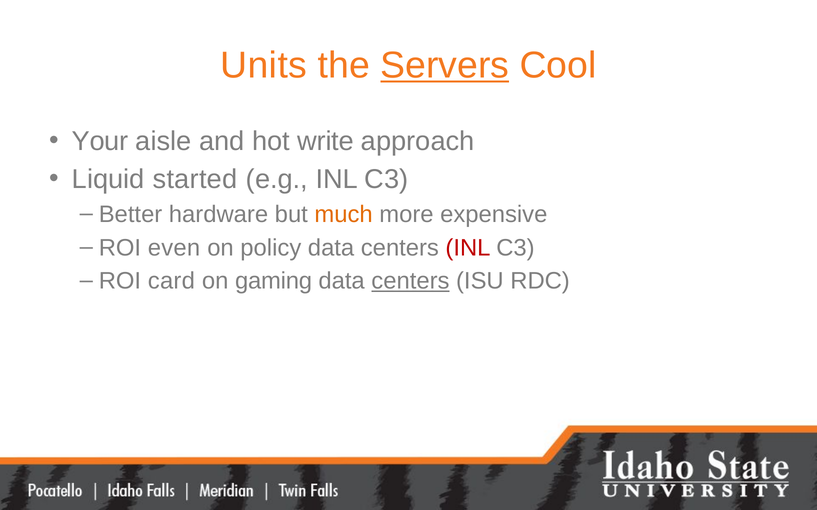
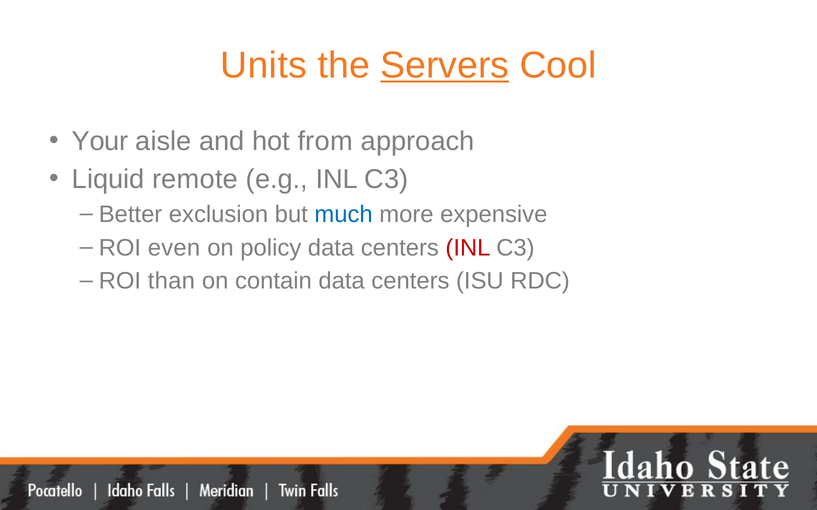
write: write -> from (325, 141)
started: started -> remote (195, 180)
hardware: hardware -> exclusion (219, 215)
much colour: orange -> blue (344, 215)
card: card -> than (171, 281)
gaming: gaming -> contain (273, 281)
centers underline: present -> none (410, 281)
